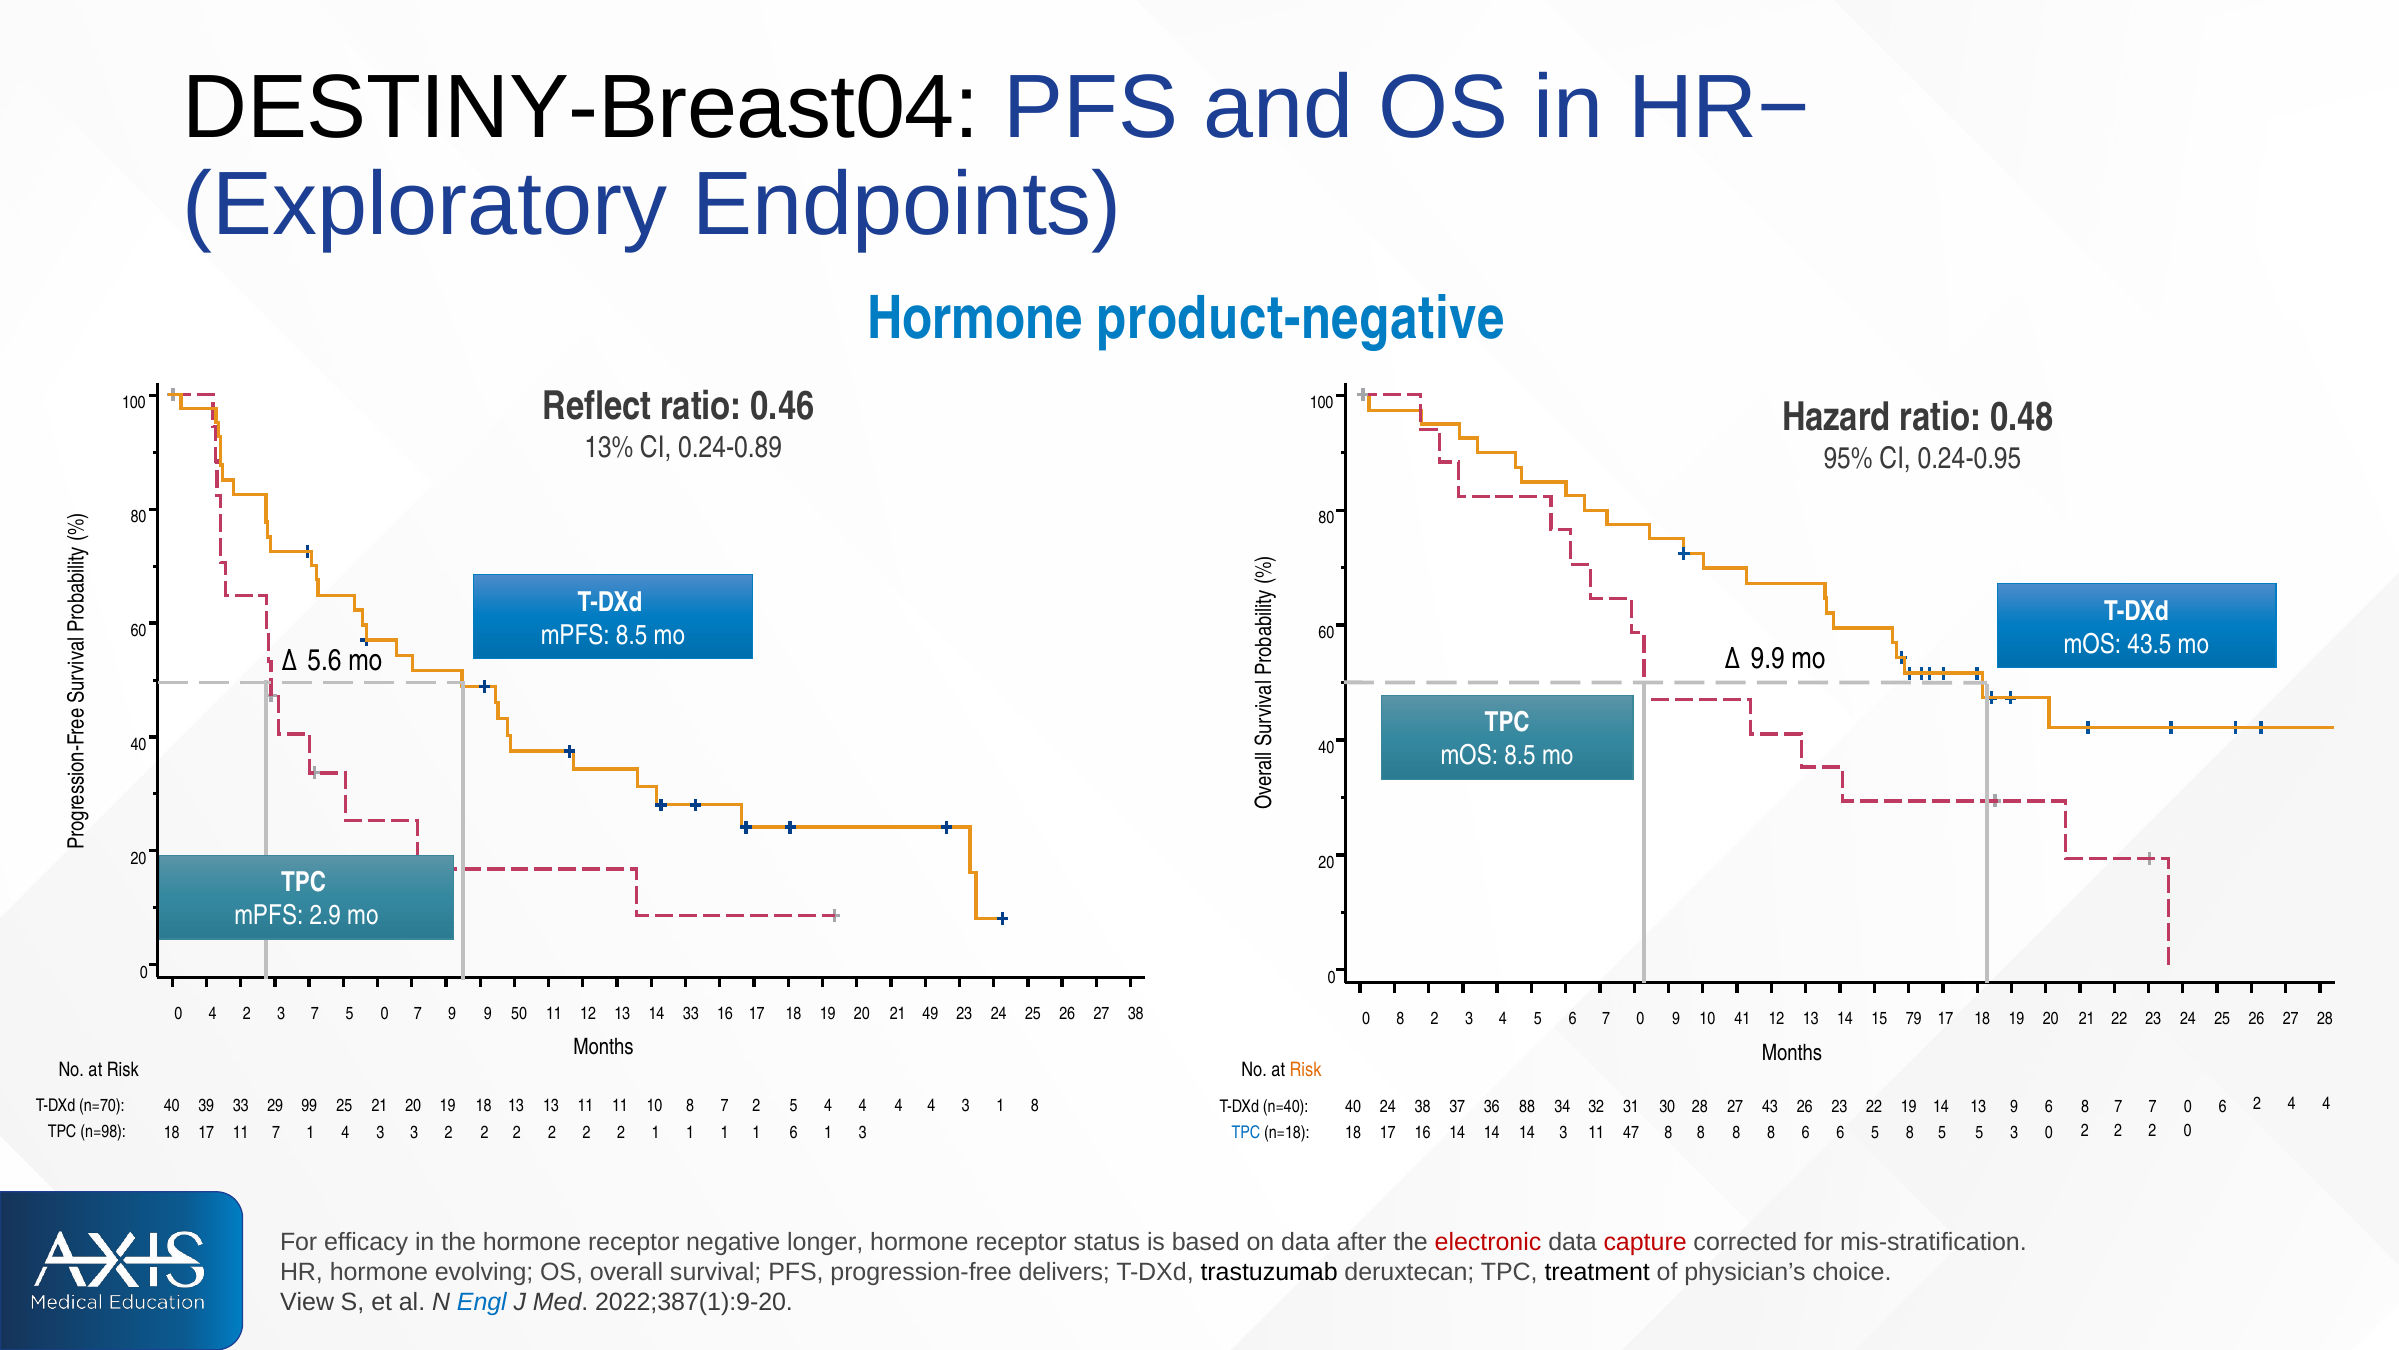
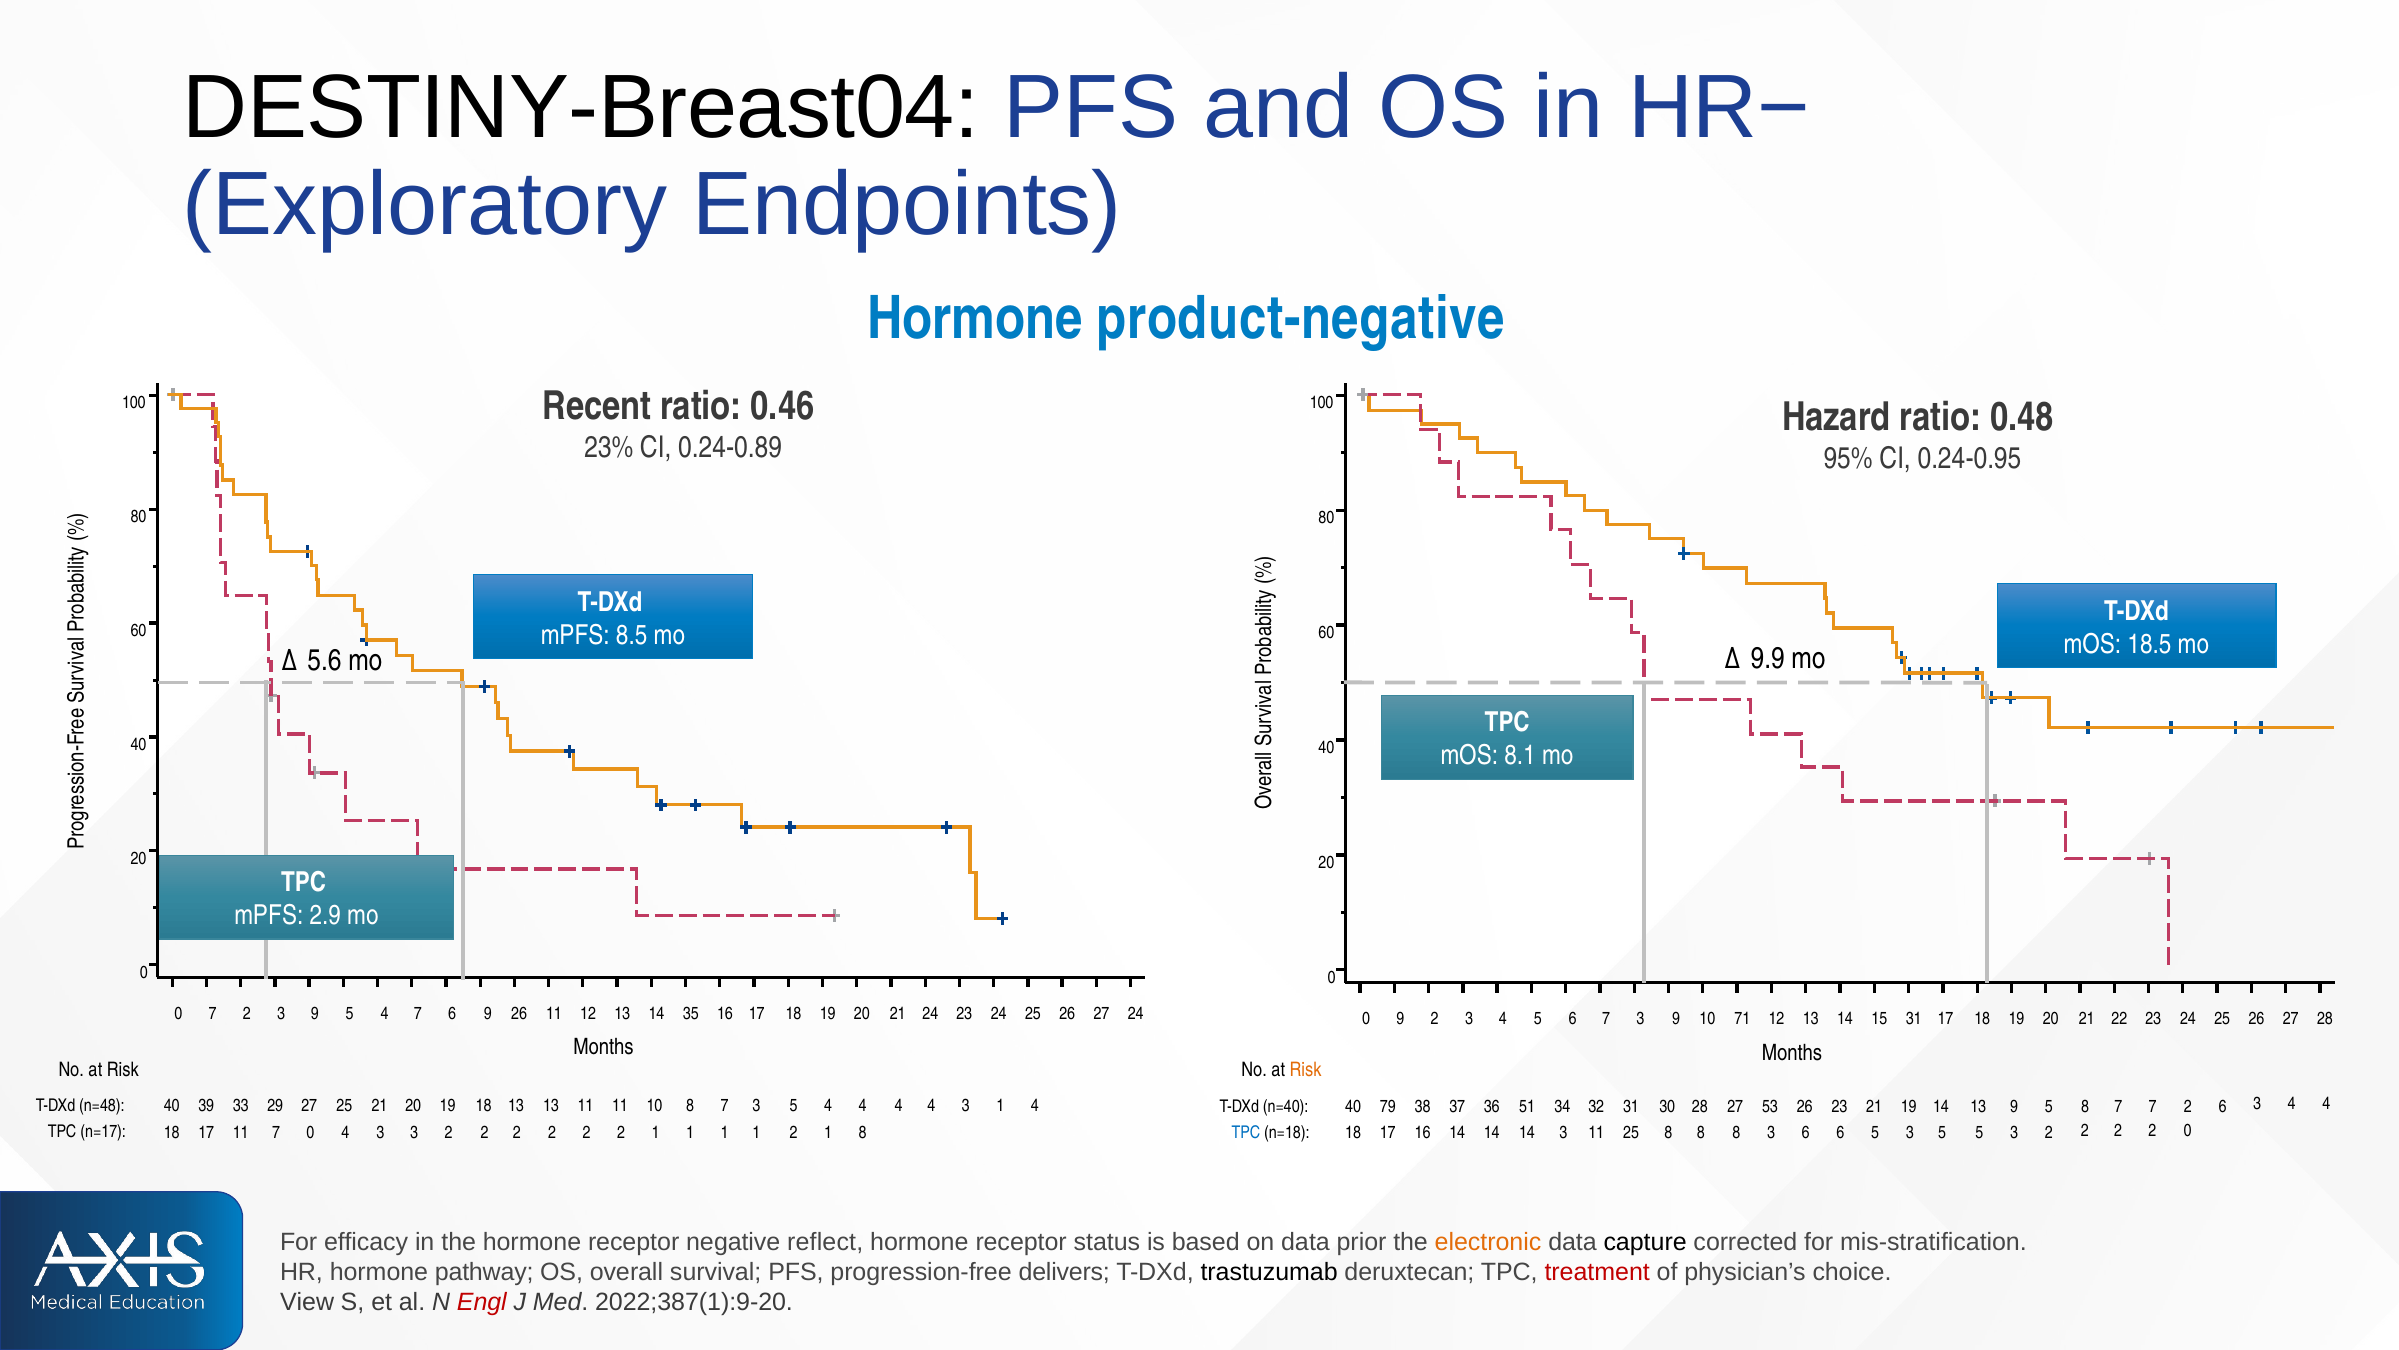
Reflect: Reflect -> Recent (597, 406)
13%: 13% -> 23% (609, 447)
43.5: 43.5 -> 18.5 (2149, 644)
mOS 8.5: 8.5 -> 8.1 (1520, 756)
0 4: 4 -> 7 (213, 1013)
2 3 7: 7 -> 9 (315, 1013)
0: 0 -> 4 (385, 1013)
7 9: 9 -> 6 (452, 1013)
9 50: 50 -> 26 (519, 1013)
14 33: 33 -> 35 (691, 1013)
21 49: 49 -> 24 (930, 1013)
27 38: 38 -> 24 (1136, 1013)
0 8: 8 -> 9 (1400, 1019)
6 7 0: 0 -> 3 (1640, 1019)
41: 41 -> 71 (1742, 1019)
15 79: 79 -> 31 (1914, 1019)
n=70: n=70 -> n=48 (102, 1106)
29 99: 99 -> 27 (309, 1106)
8 7 2: 2 -> 3 (756, 1106)
1 8: 8 -> 4 (1035, 1106)
n=40 24: 24 -> 79 (1388, 1106)
88: 88 -> 51 (1527, 1106)
43: 43 -> 53 (1770, 1106)
23 22: 22 -> 21 (1874, 1106)
13 9 6: 6 -> 5 (2049, 1106)
7 7 0: 0 -> 2 (2188, 1106)
6 2: 2 -> 3 (2257, 1104)
n=98: n=98 -> n=17 (103, 1131)
7 1: 1 -> 0 (310, 1132)
1 6: 6 -> 2 (794, 1132)
1 3: 3 -> 8 (863, 1132)
11 47: 47 -> 25 (1631, 1132)
8 8 8 8: 8 -> 3 (1771, 1132)
6 5 8: 8 -> 3 (1910, 1132)
5 3 0: 0 -> 2 (2049, 1132)
longer: longer -> reflect (825, 1242)
after: after -> prior (1362, 1242)
electronic colour: red -> orange (1488, 1242)
capture colour: red -> black (1645, 1242)
evolving: evolving -> pathway (484, 1272)
treatment colour: black -> red (1597, 1272)
Engl colour: blue -> red (482, 1302)
